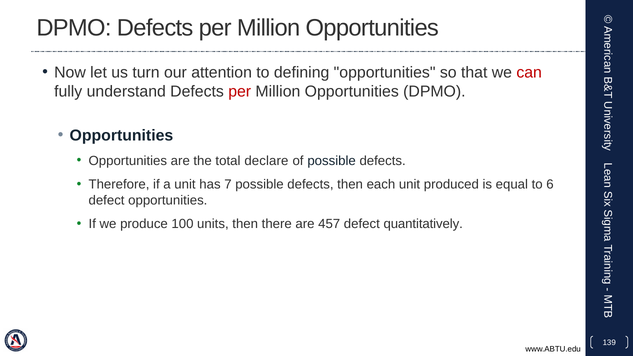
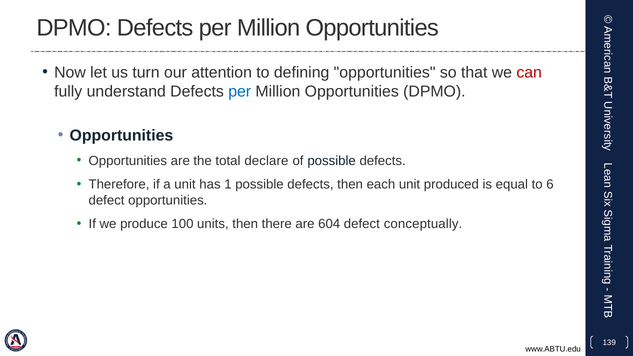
per colour: red -> blue (240, 91)
7: 7 -> 1 (228, 185)
457: 457 -> 604 (329, 224)
quantitatively: quantitatively -> conceptually (423, 224)
